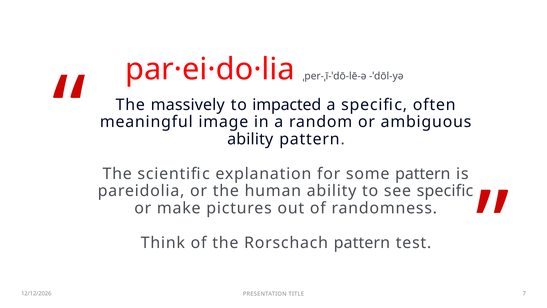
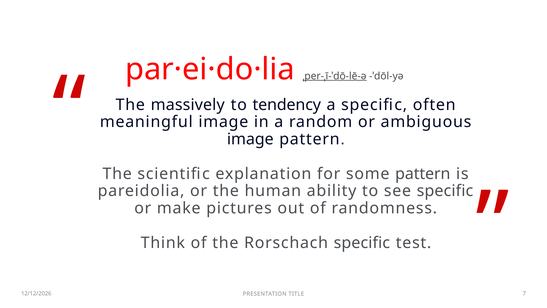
ˌper-ˌī-ˈdō-lē-ə underline: none -> present (335, 76)
impacted: impacted -> tendency (287, 105)
ability: ability -> image (250, 139)
Rorschach pattern: pattern -> specific (362, 243)
